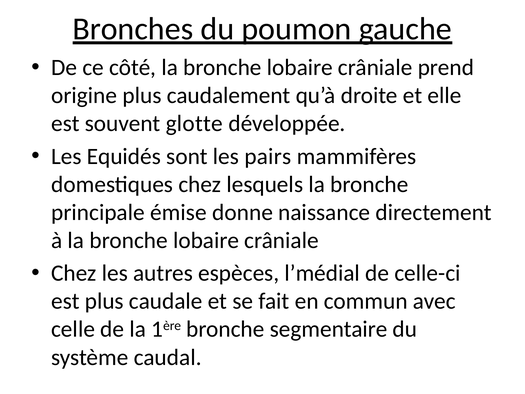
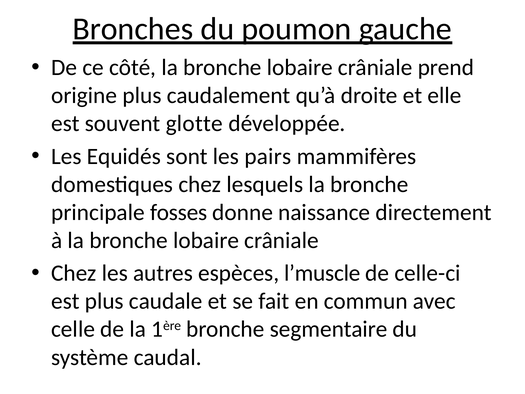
émise: émise -> fosses (179, 212)
l’médial: l’médial -> l’muscle (322, 273)
